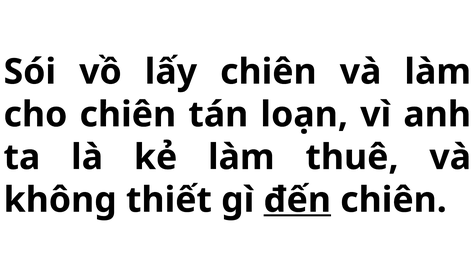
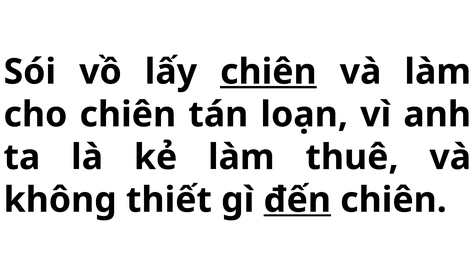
chiên underline: none -> present (268, 72)
